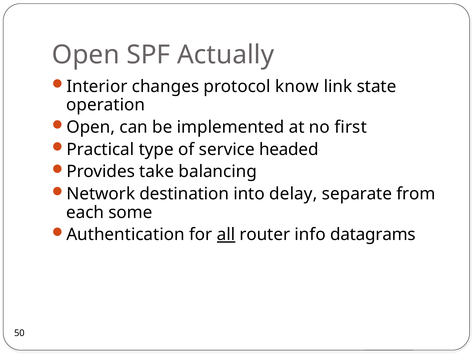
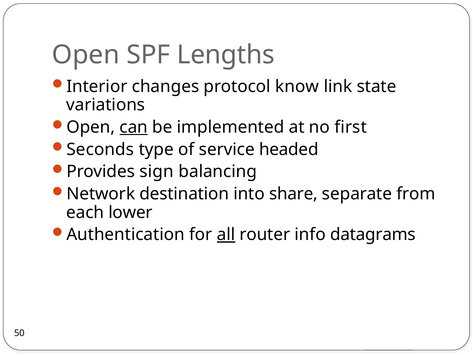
Actually: Actually -> Lengths (226, 55)
operation: operation -> variations (106, 105)
can underline: none -> present (134, 127)
Practical: Practical -> Seconds (100, 149)
take: take -> sign (157, 172)
delay: delay -> share (293, 194)
some: some -> lower (131, 212)
